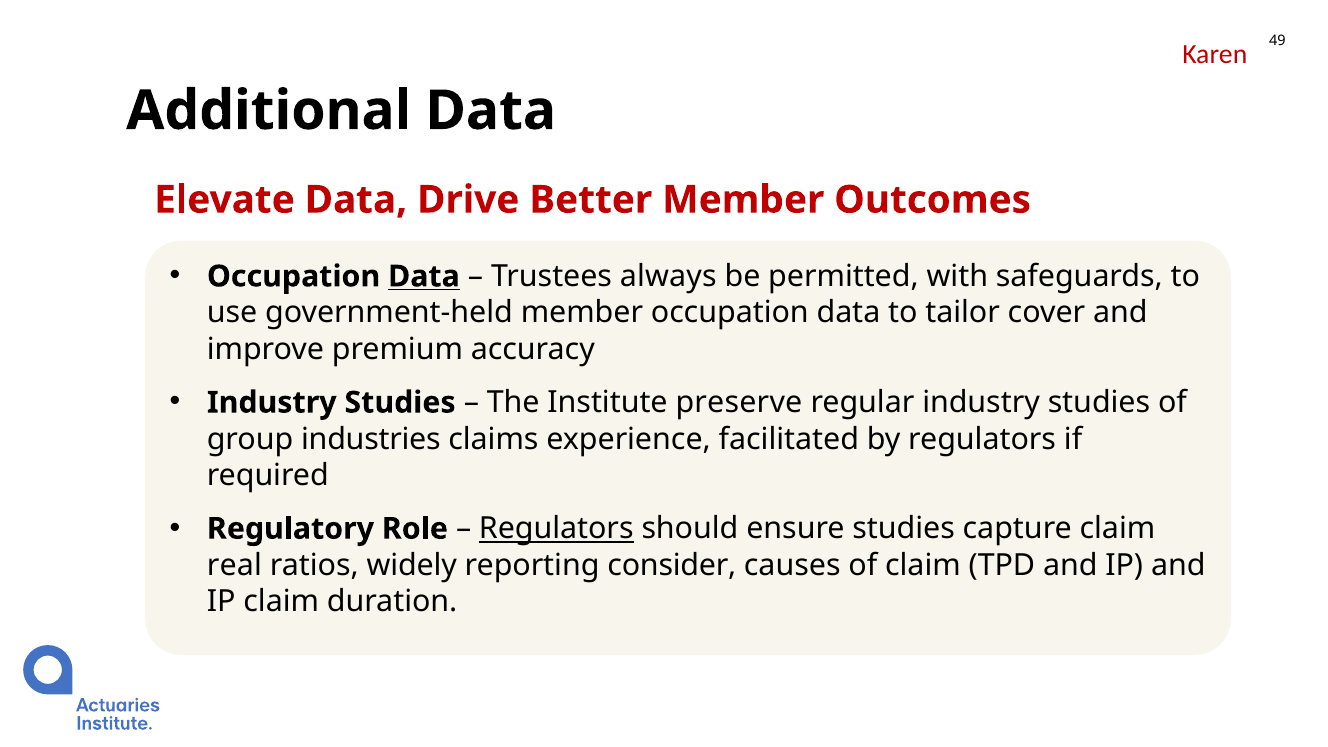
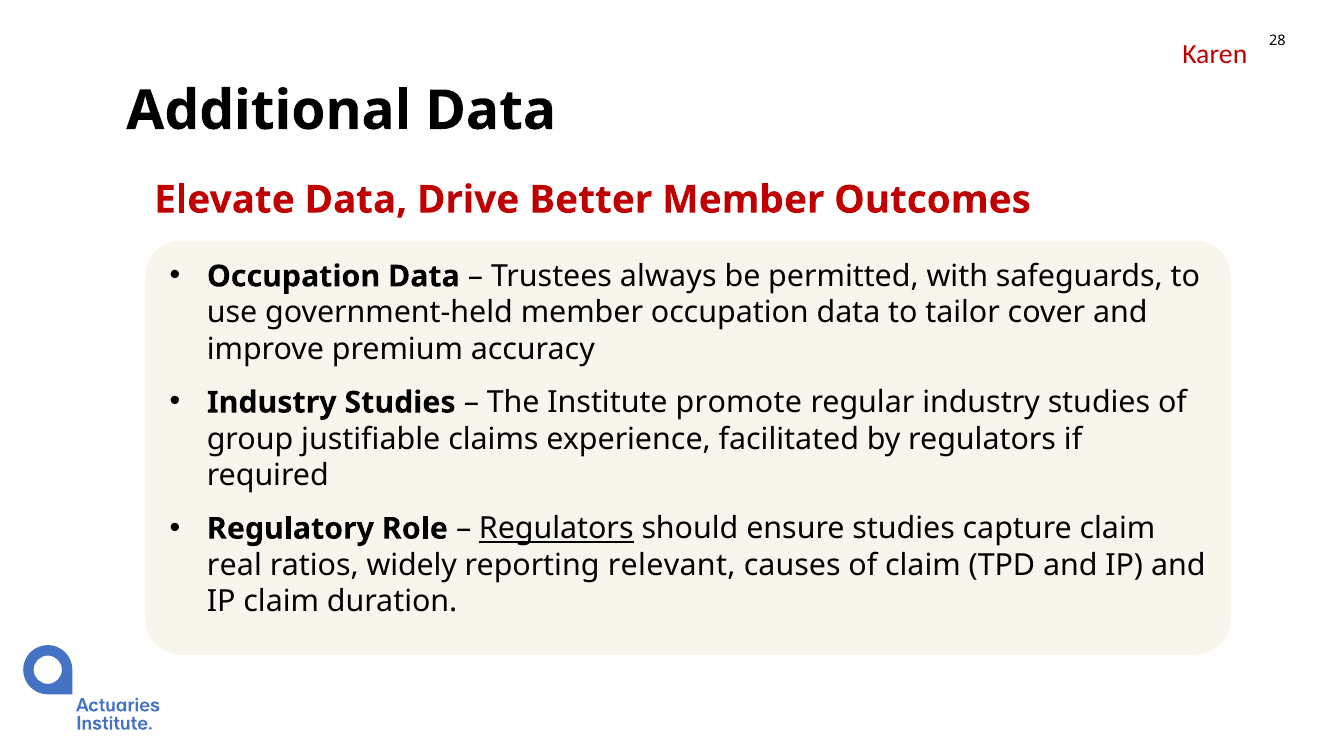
49: 49 -> 28 (1277, 41)
Data underline: present -> none (424, 276)
preserve: preserve -> promote (739, 403)
industries: industries -> justifiable (371, 439)
consider: consider -> relevant (672, 565)
